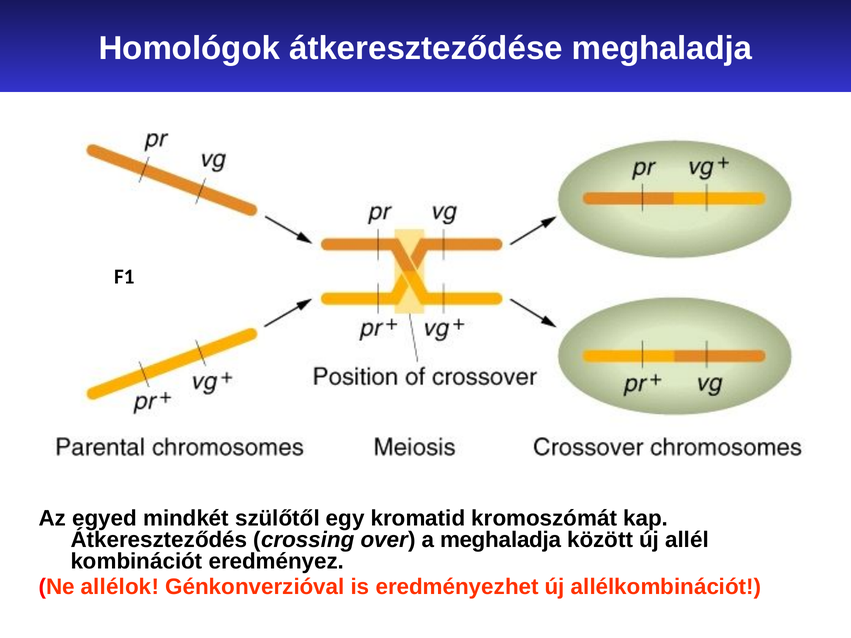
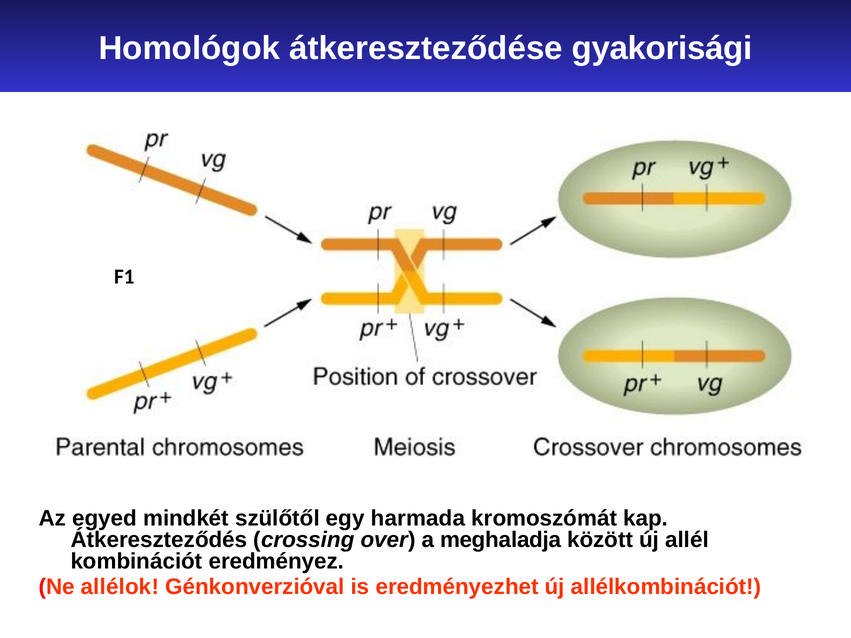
átkereszteződése meghaladja: meghaladja -> gyakorisági (662, 48)
kromatid: kromatid -> harmada (418, 519)
